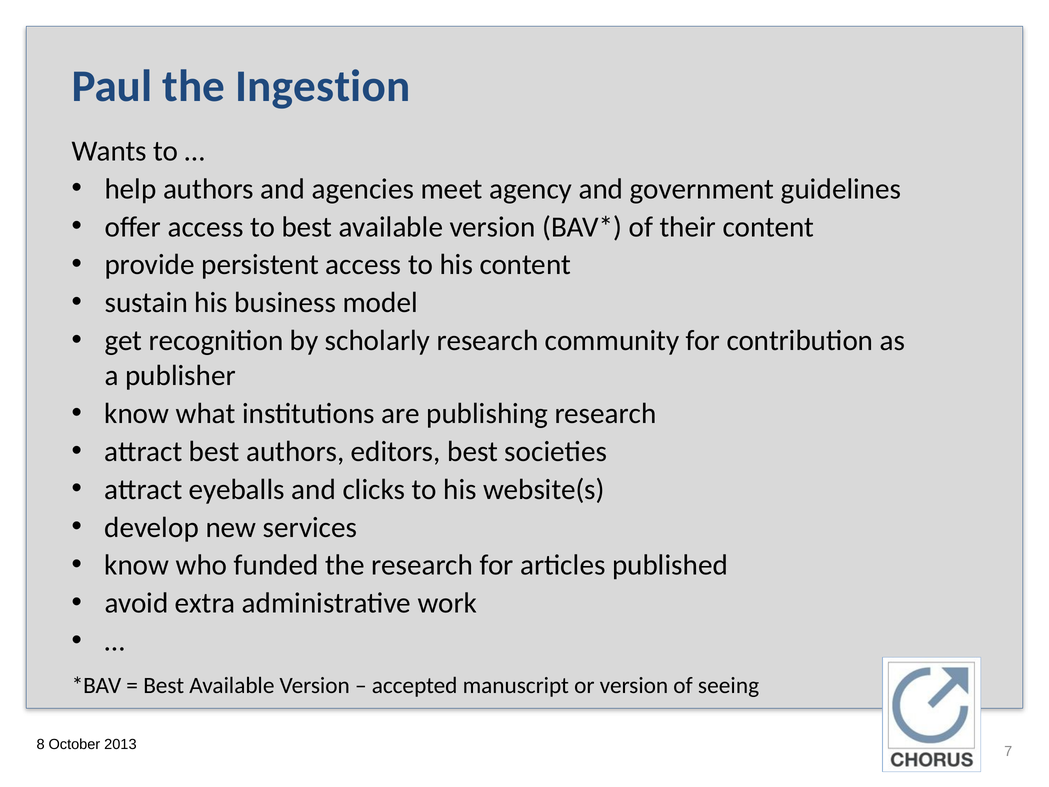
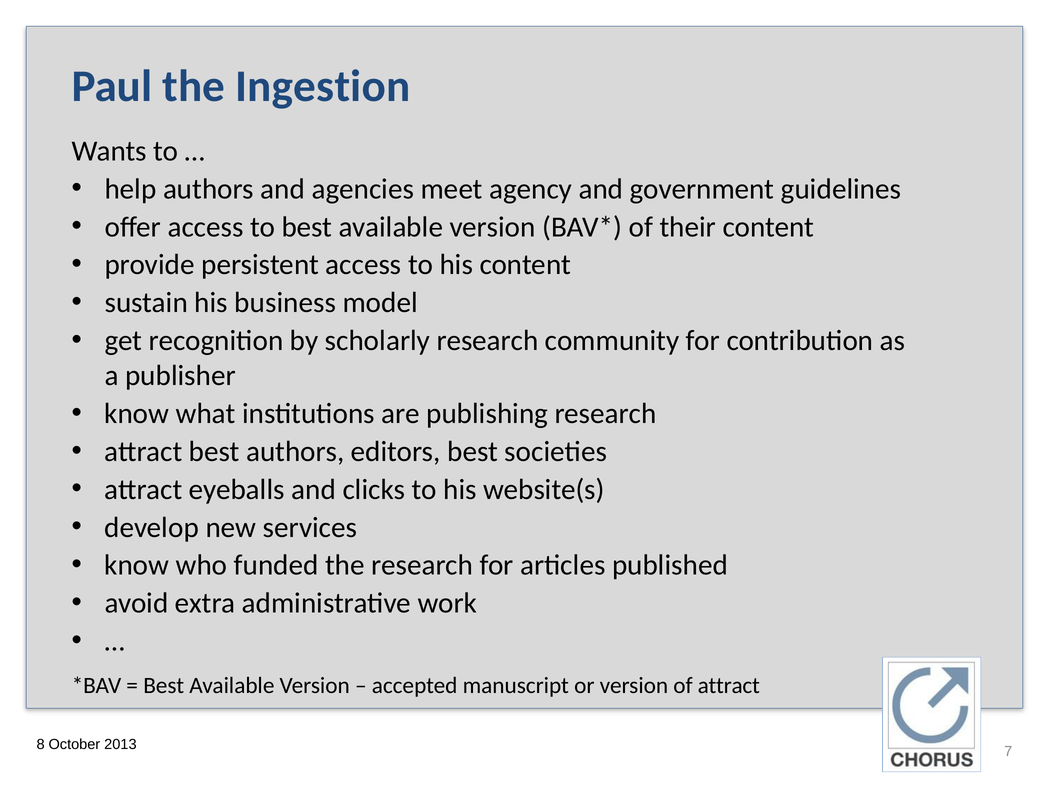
of seeing: seeing -> attract (729, 685)
